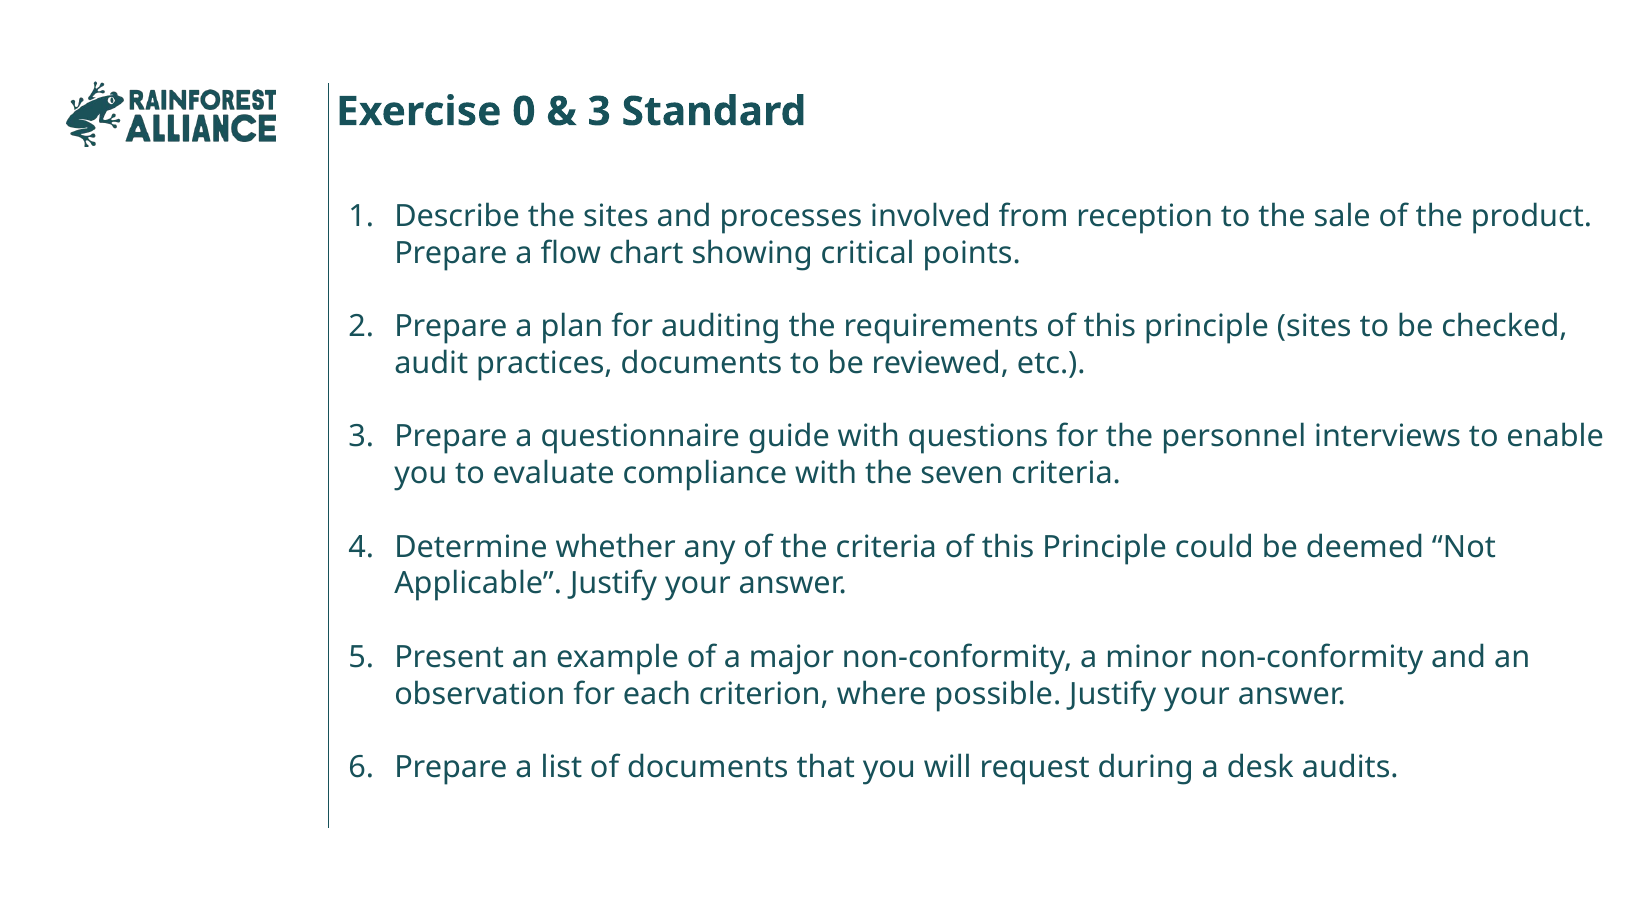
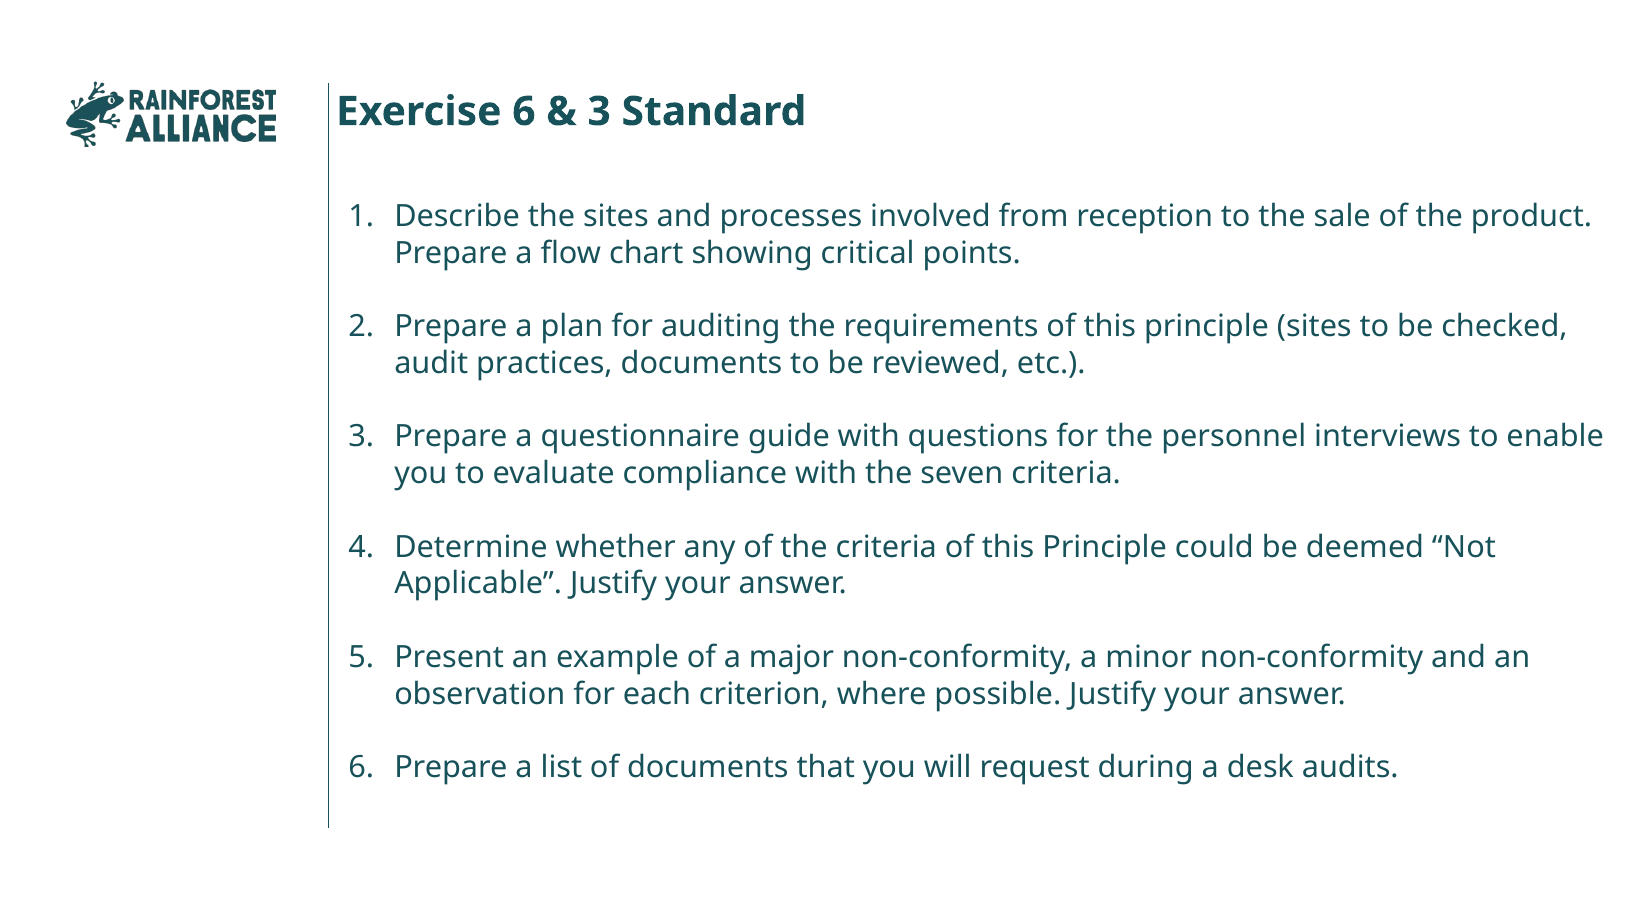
Exercise 0: 0 -> 6 (524, 112)
